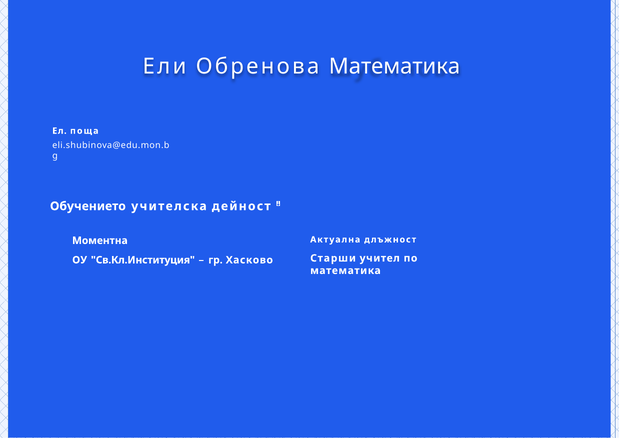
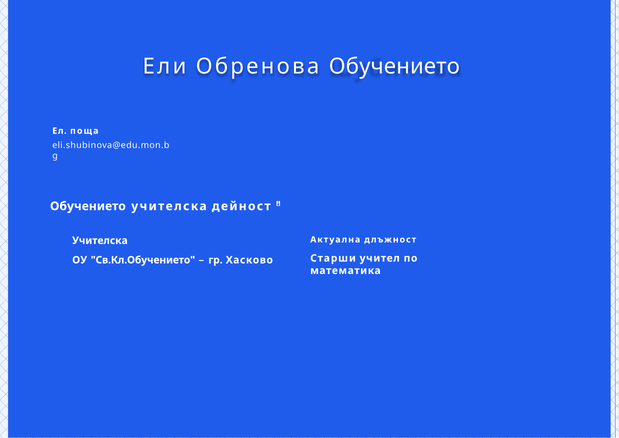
Обренова Математика: Математика -> Обучението (394, 67)
Моментна: Моментна -> Учителска (100, 240)
Св.Кл.Институция: Св.Кл.Институция -> Св.Кл.Обучението (143, 260)
